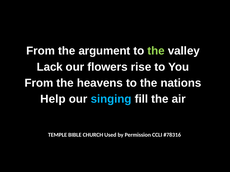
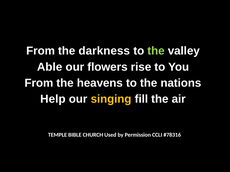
argument: argument -> darkness (104, 51)
Lack: Lack -> Able (50, 67)
singing colour: light blue -> yellow (111, 99)
